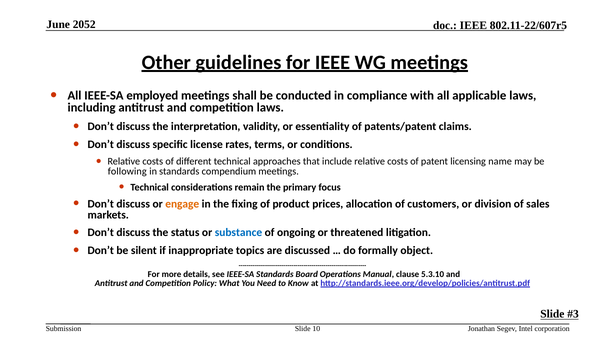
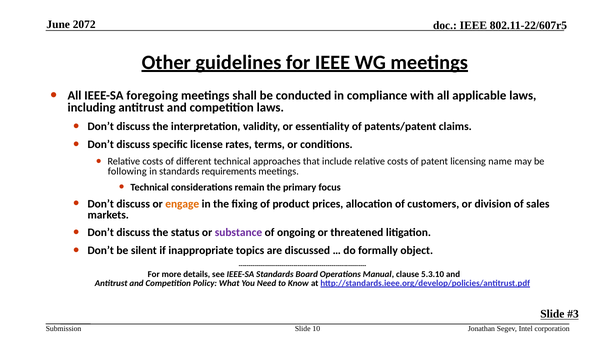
2052: 2052 -> 2072 (84, 24)
employed: employed -> foregoing (152, 95)
compendium: compendium -> requirements (229, 171)
substance colour: blue -> purple (238, 233)
